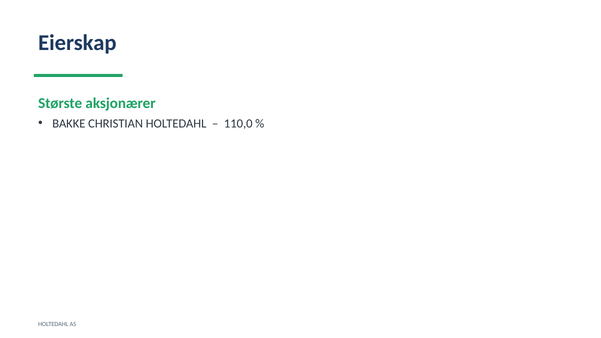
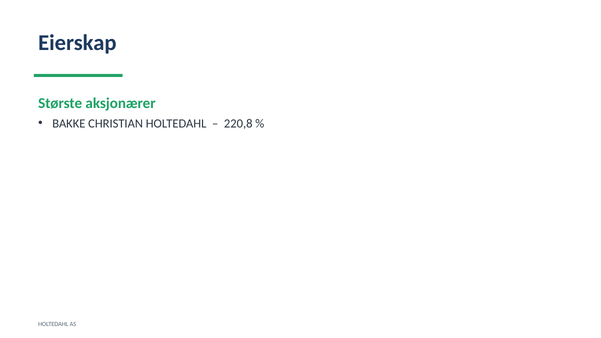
110,0: 110,0 -> 220,8 (238, 124)
